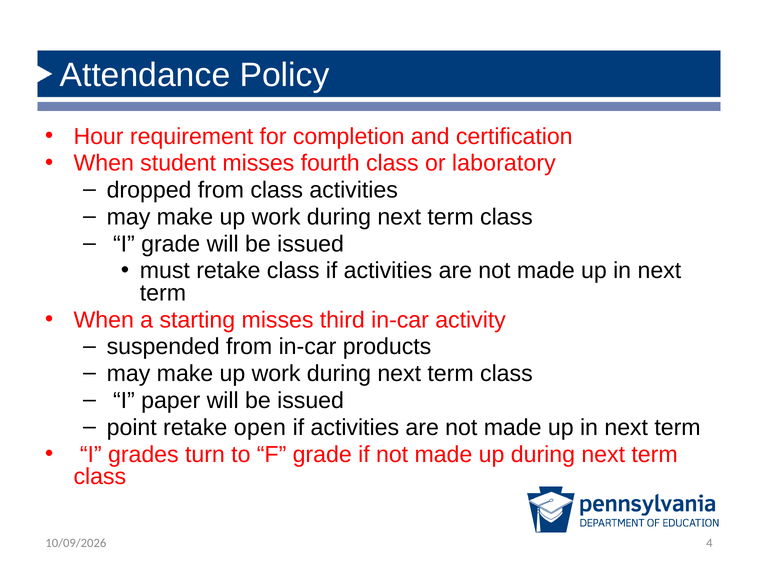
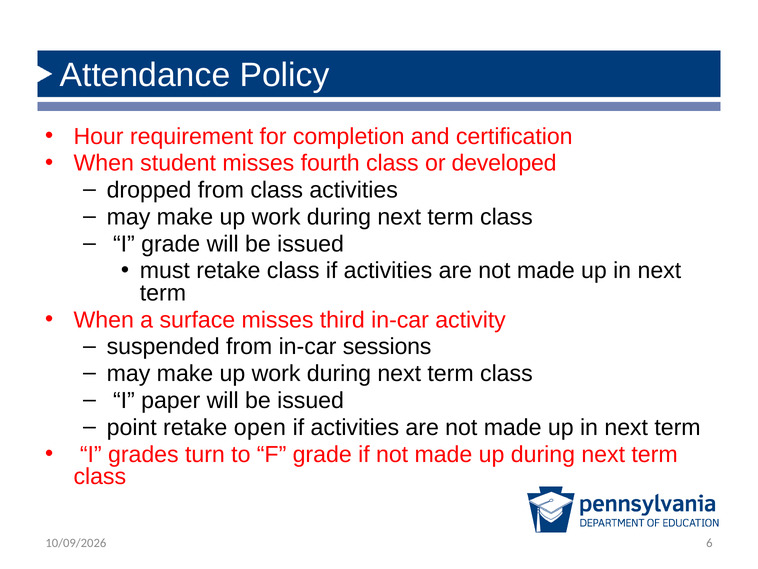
laboratory: laboratory -> developed (504, 163)
starting: starting -> surface (197, 320)
products: products -> sessions (387, 347)
4: 4 -> 6 (709, 543)
